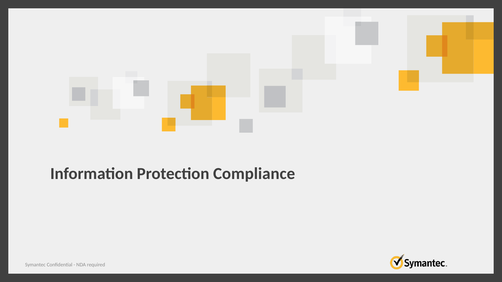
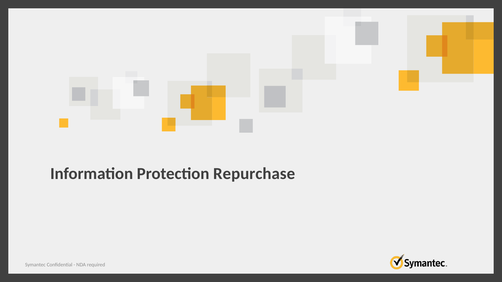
Compliance: Compliance -> Repurchase (254, 174)
